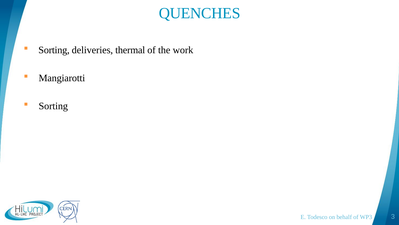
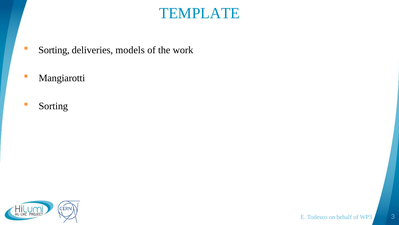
QUENCHES: QUENCHES -> TEMPLATE (200, 13)
thermal: thermal -> models (130, 50)
